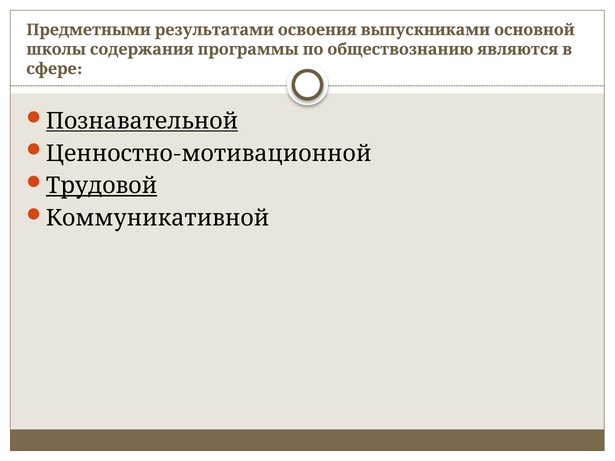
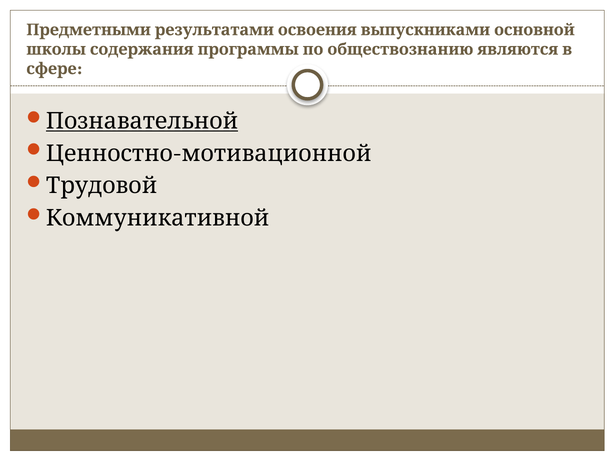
Трудовой underline: present -> none (102, 186)
